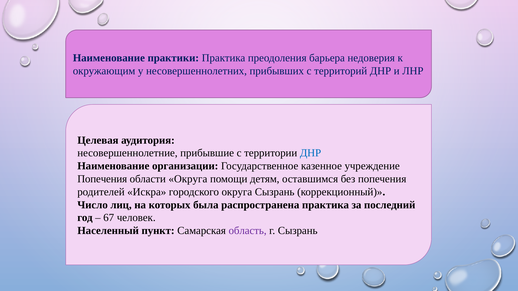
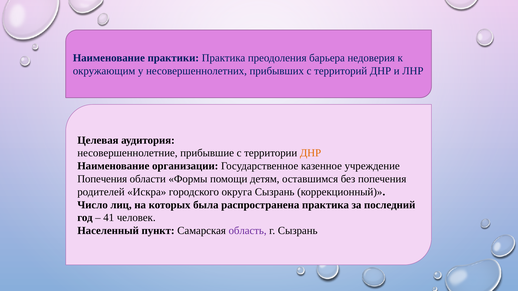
ДНР colour: blue -> orange (311, 153)
области Округа: Округа -> Формы (188, 179)
67: 67 -> 41 (109, 218)
